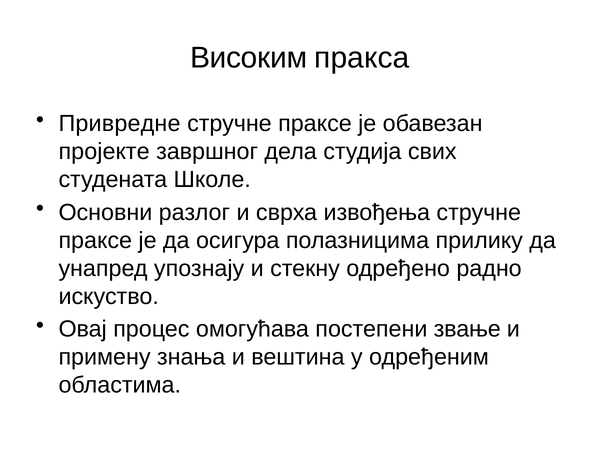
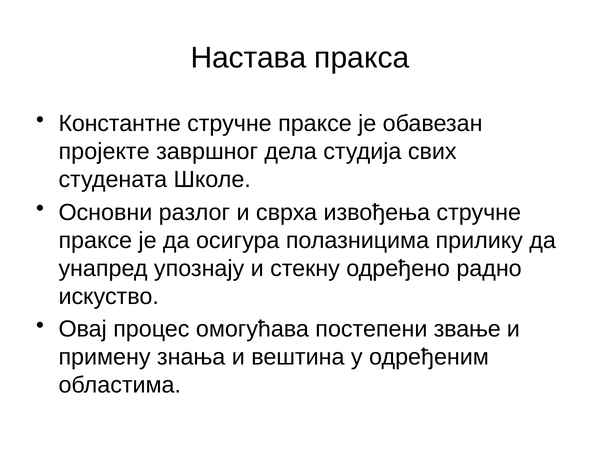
Високим: Високим -> Настава (248, 58)
Привредне: Привредне -> Константне (120, 124)
